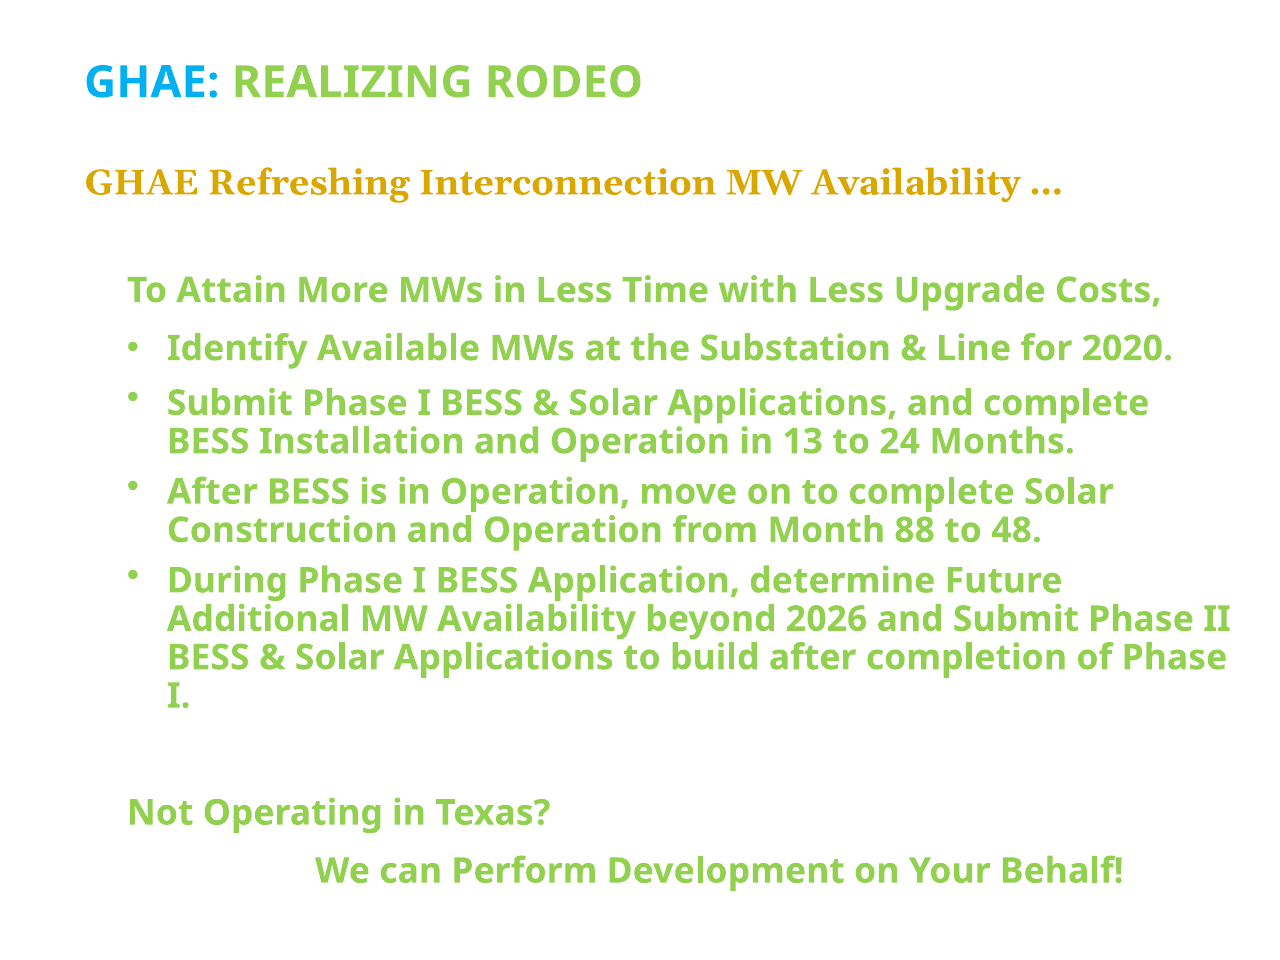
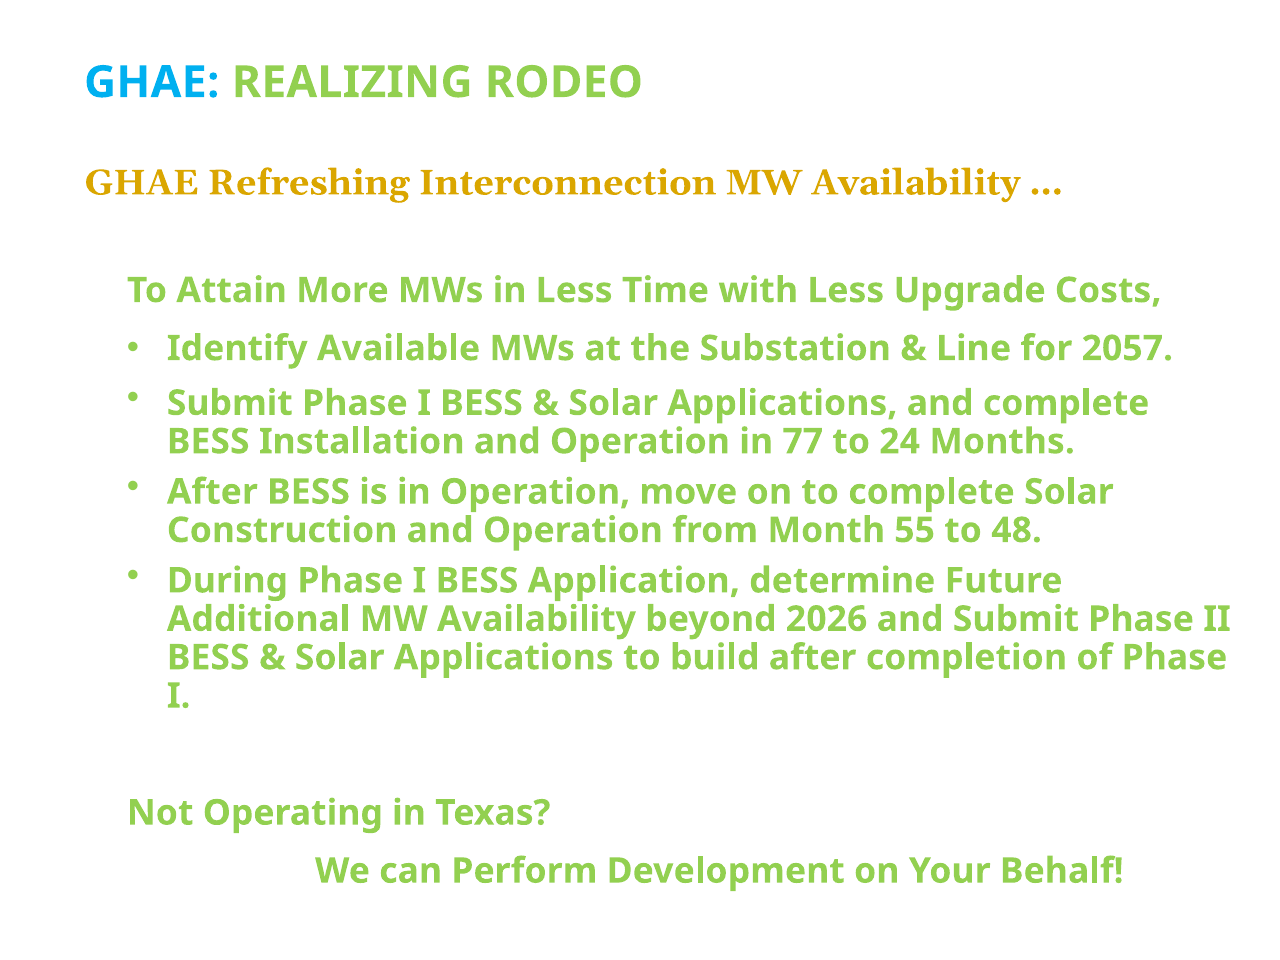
2020: 2020 -> 2057 (1127, 348)
13: 13 -> 77 (803, 442)
88: 88 -> 55 (915, 530)
